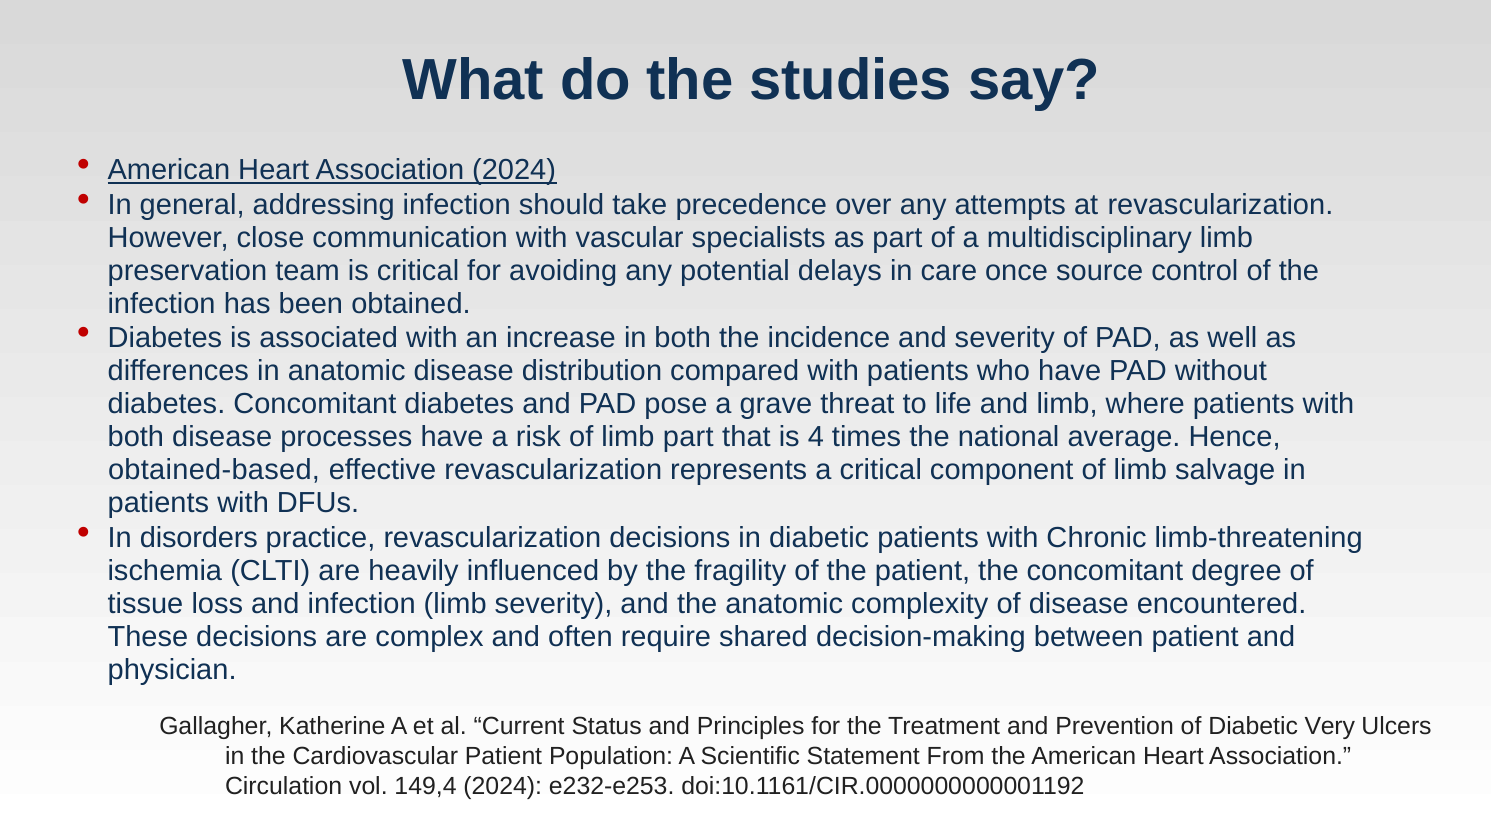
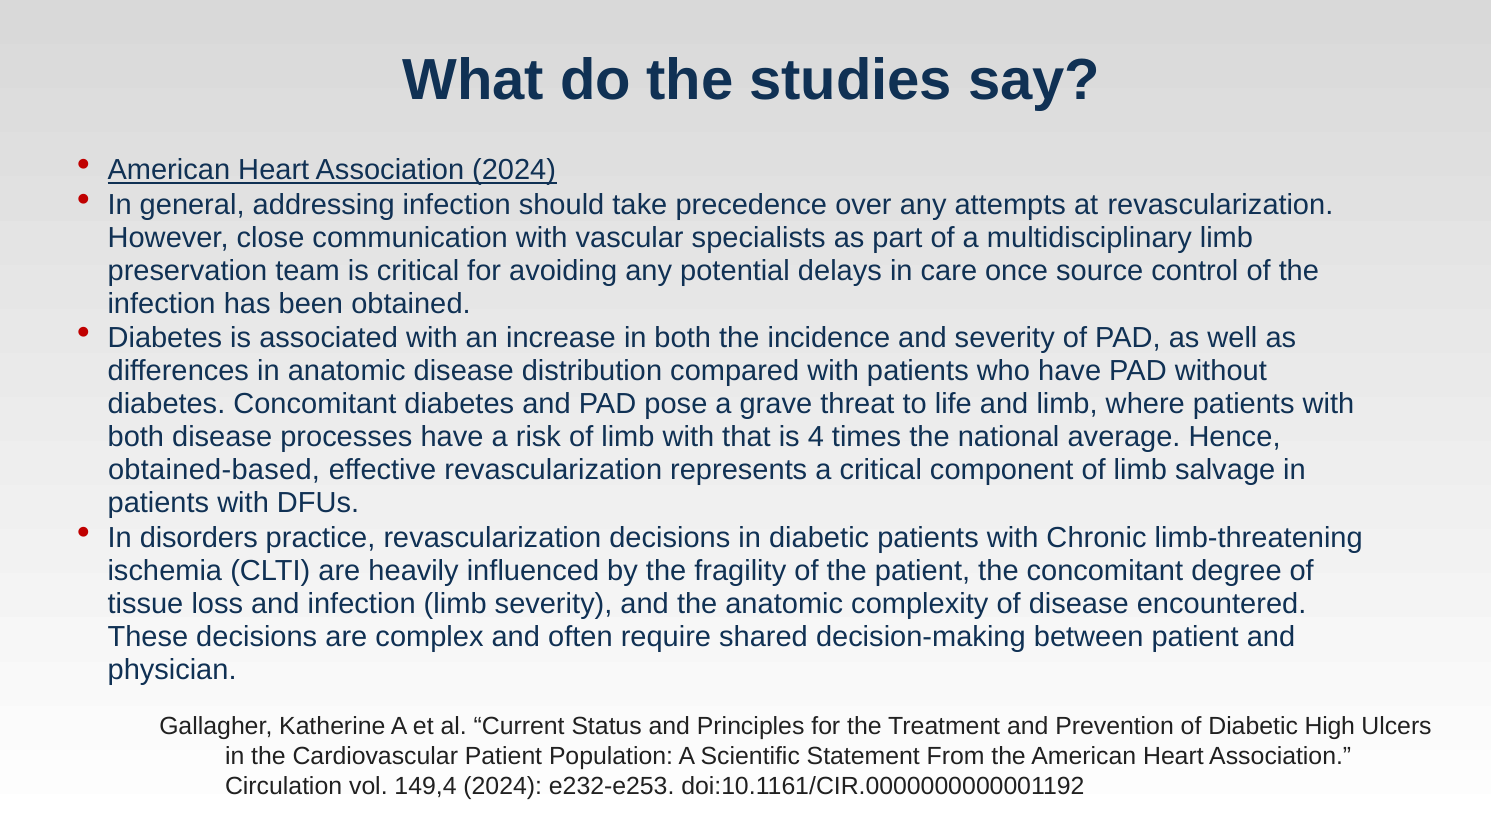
limb part: part -> with (688, 438)
Very: Very -> High (1330, 727)
